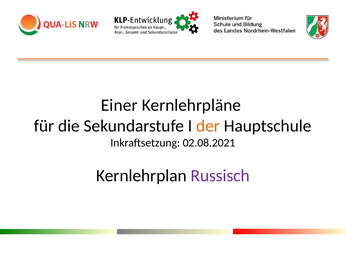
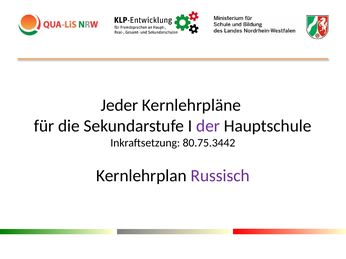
Einer: Einer -> Jeder (119, 105)
der colour: orange -> purple (208, 126)
02.08.2021: 02.08.2021 -> 80.75.3442 (209, 143)
